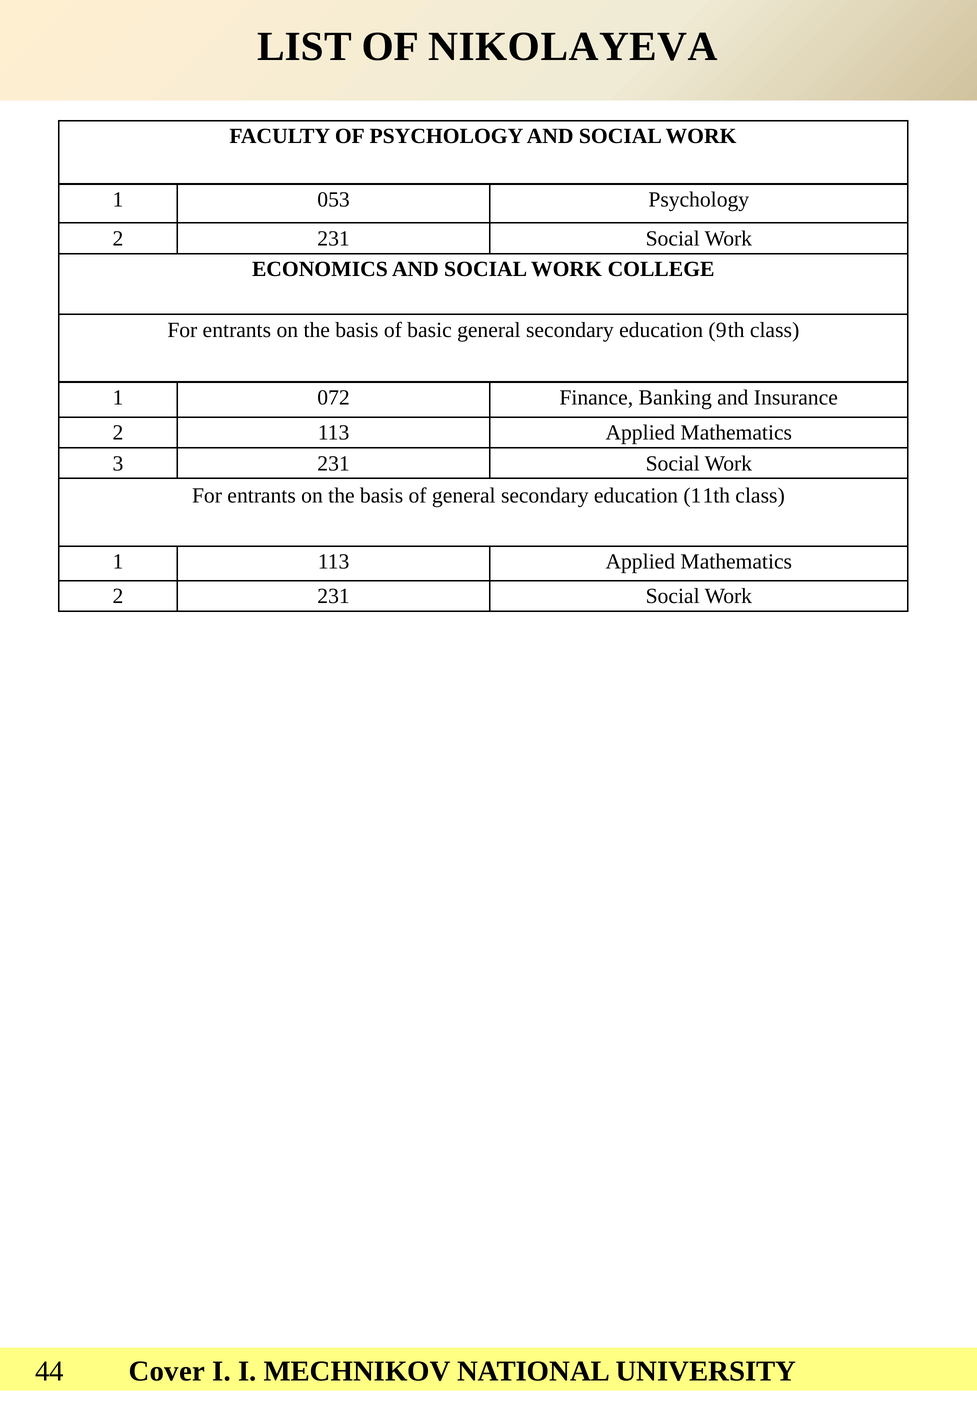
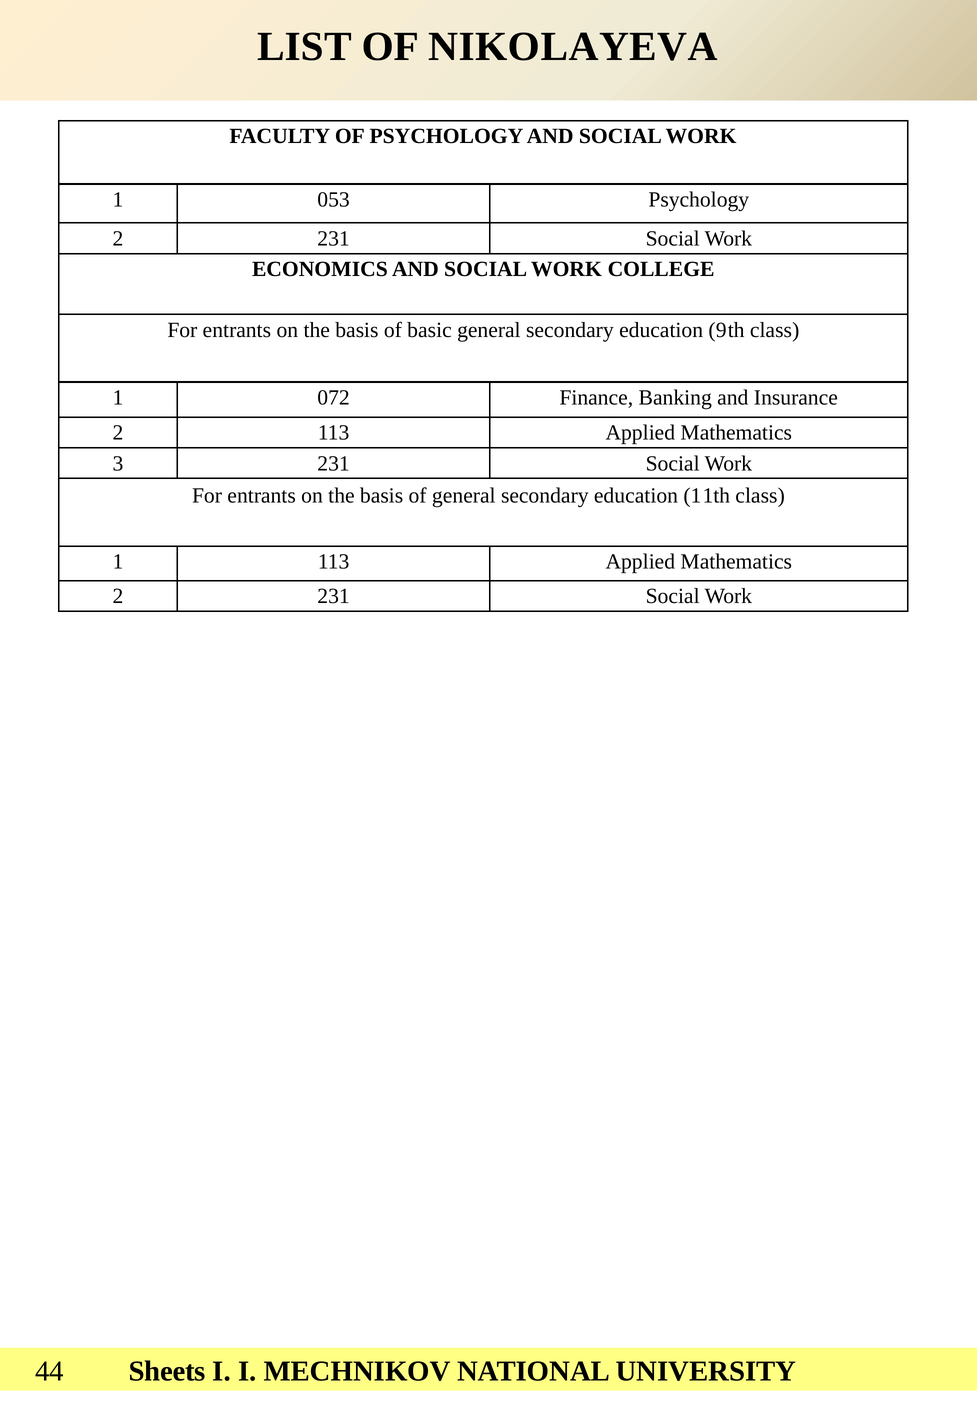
Cover: Cover -> Sheets (167, 1372)
